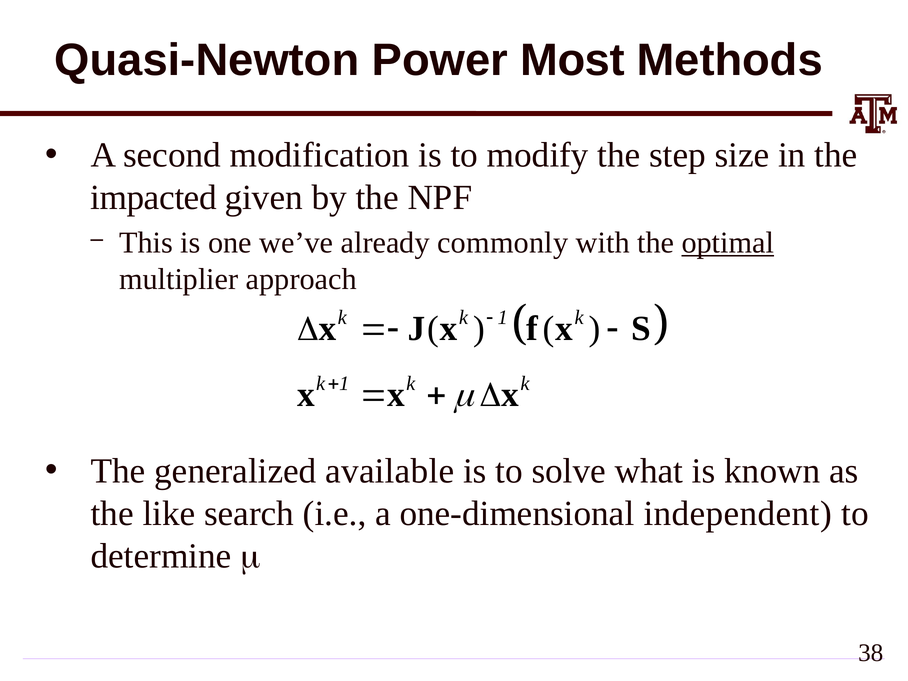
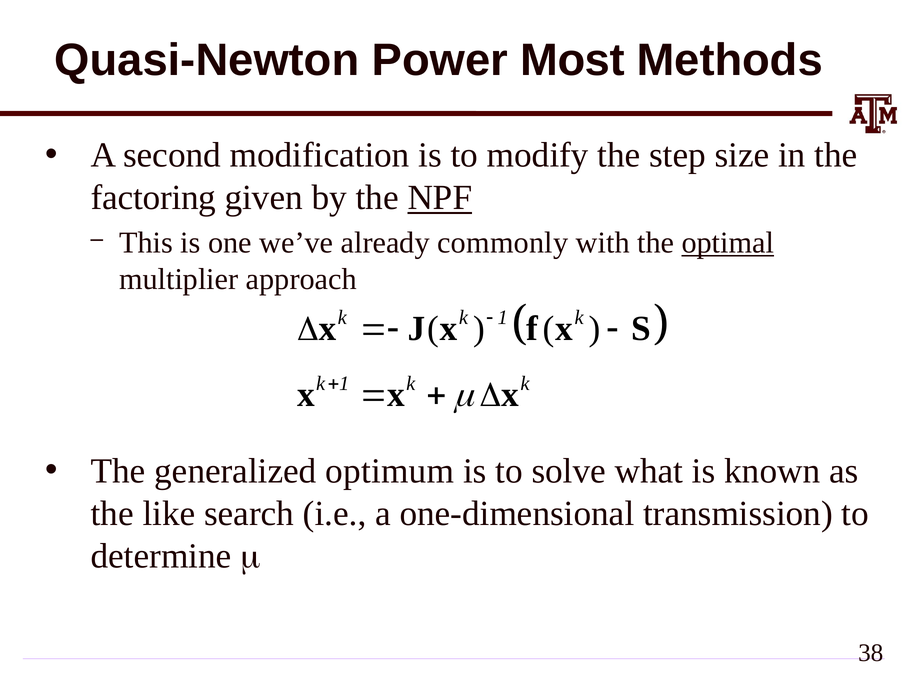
impacted: impacted -> factoring (153, 198)
NPF underline: none -> present (440, 198)
available: available -> optimum (390, 471)
independent: independent -> transmission (738, 514)
